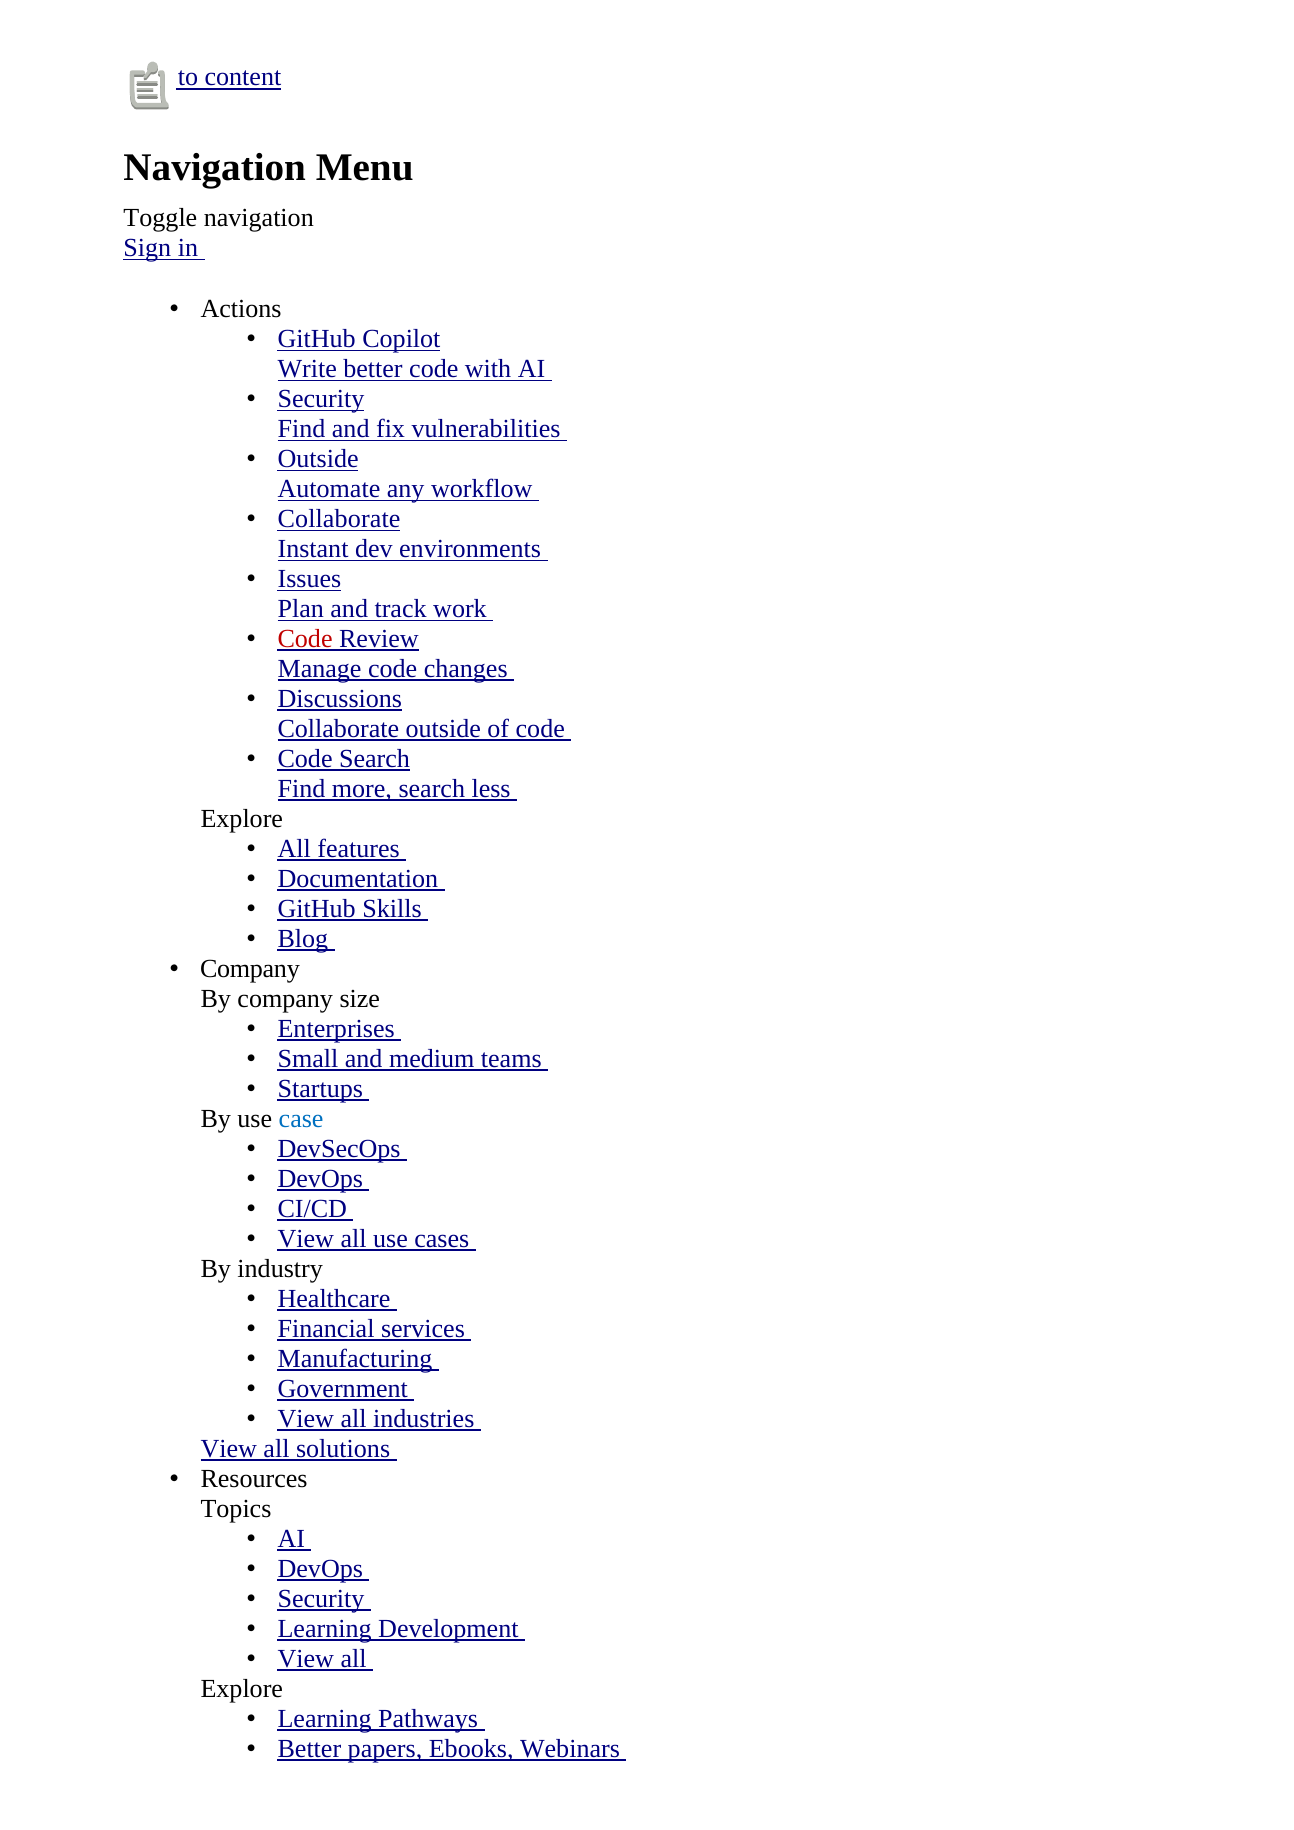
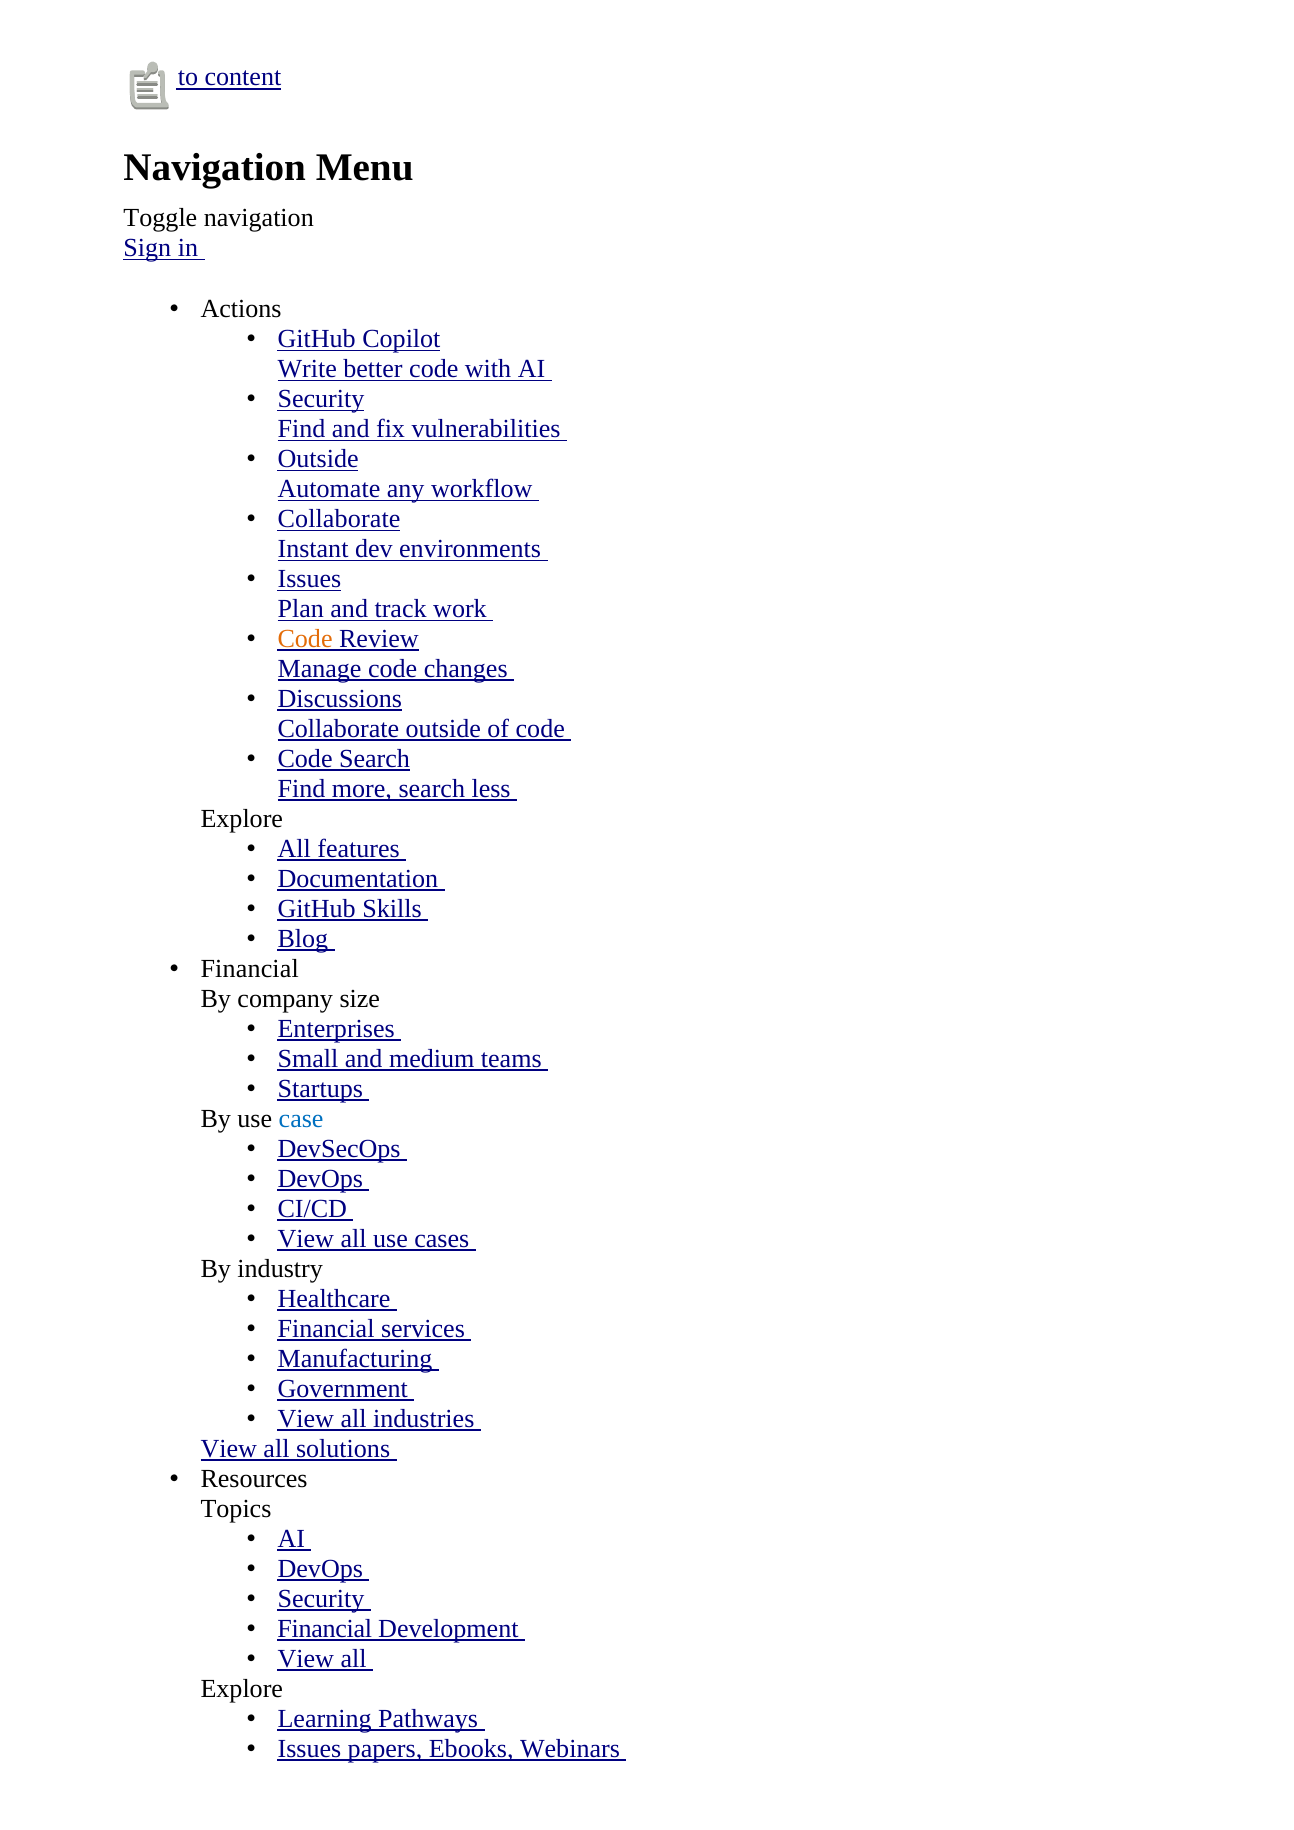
Code colour: red -> orange (305, 639)
Company: Company -> Financial (250, 969)
Learning: Learning -> Financial (325, 1629)
Better: Better -> Issues (309, 1748)
